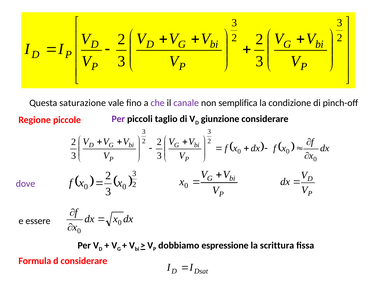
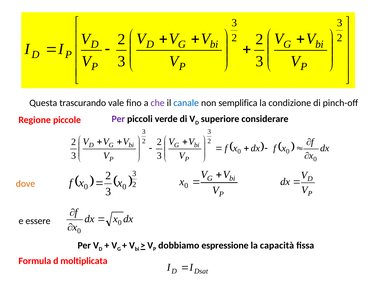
saturazione: saturazione -> trascurando (83, 103)
canale colour: purple -> blue (186, 103)
taglio: taglio -> verde (166, 119)
giunzione: giunzione -> superiore (220, 119)
dove colour: purple -> orange (26, 184)
scrittura: scrittura -> capacità (277, 245)
d considerare: considerare -> moltiplicata (84, 261)
